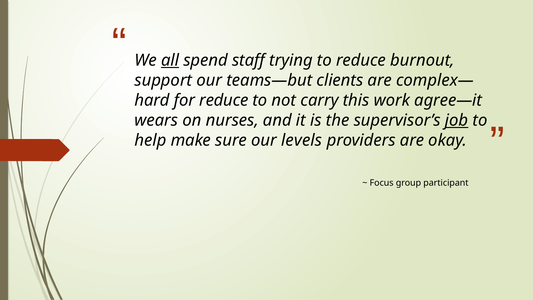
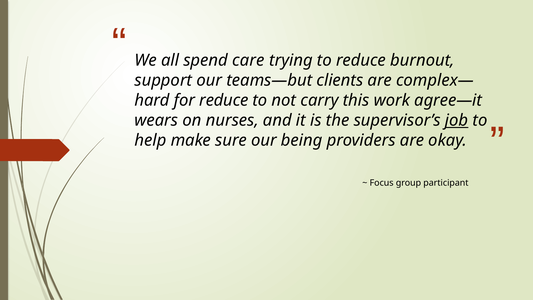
all underline: present -> none (170, 60)
staff: staff -> care (248, 60)
levels: levels -> being (302, 140)
